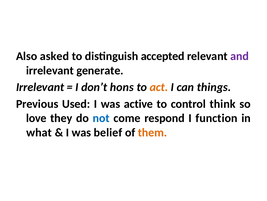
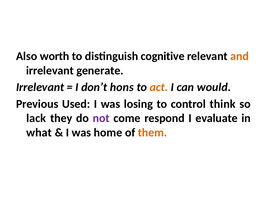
asked: asked -> worth (55, 56)
accepted: accepted -> cognitive (163, 56)
and colour: purple -> orange (240, 56)
things: things -> would (214, 87)
active: active -> losing (138, 103)
love: love -> lack (36, 118)
not colour: blue -> purple (101, 118)
function: function -> evaluate (217, 118)
belief: belief -> home (108, 132)
